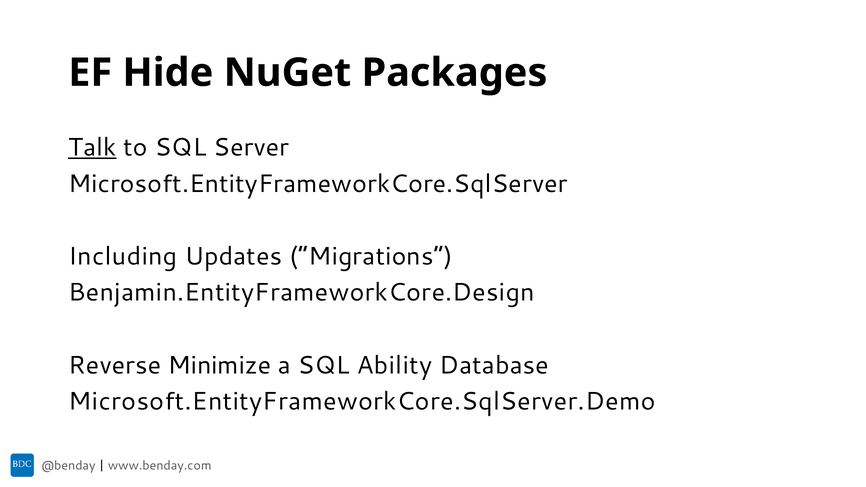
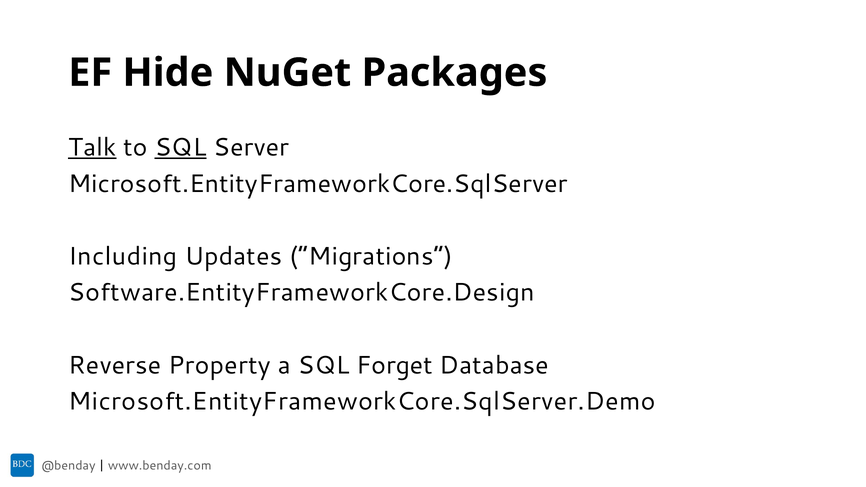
SQL underline: none -> present (181, 147)
Benjamin.EntityFrameworkCore.Design: Benjamin.EntityFrameworkCore.Design -> Software.EntityFrameworkCore.Design (301, 293)
Minimize: Minimize -> Property (219, 365)
Ability: Ability -> Forget (395, 365)
